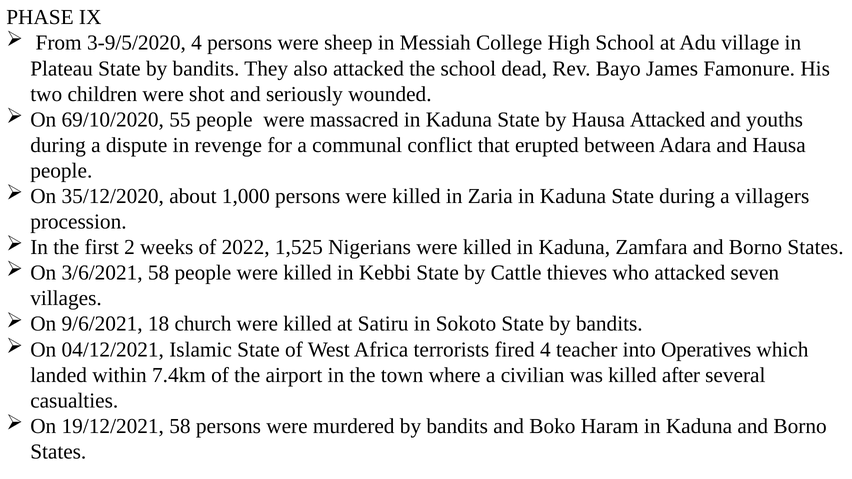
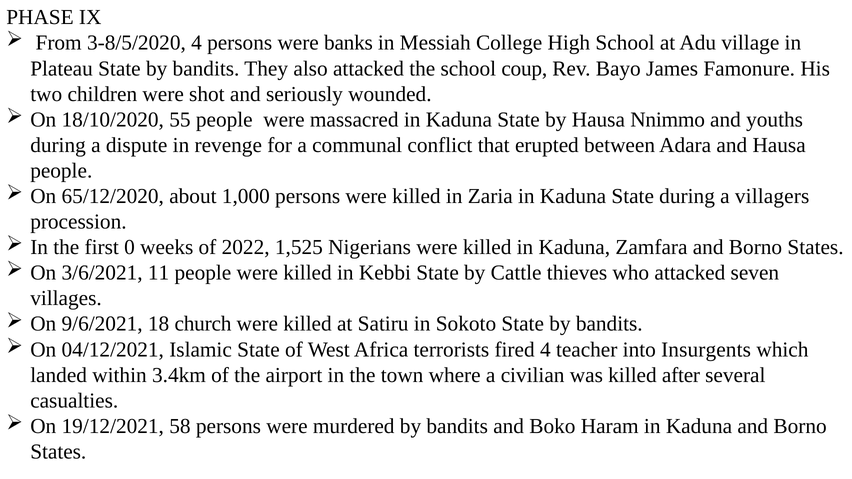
3-9/5/2020: 3-9/5/2020 -> 3-8/5/2020 (136, 43)
sheep: sheep -> banks (348, 43)
dead: dead -> coup (524, 69)
69/10/2020: 69/10/2020 -> 18/10/2020 (113, 120)
Hausa Attacked: Attacked -> Nnimmo (668, 120)
35/12/2020: 35/12/2020 -> 65/12/2020 (113, 196)
2: 2 -> 0 (130, 247)
3/6/2021 58: 58 -> 11 (159, 273)
Operatives: Operatives -> Insurgents (706, 350)
7.4km: 7.4km -> 3.4km (179, 375)
